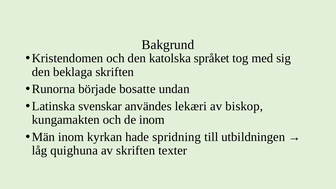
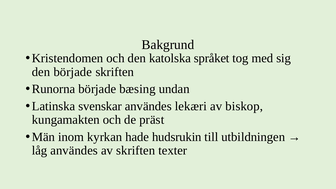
den beklaga: beklaga -> började (73, 72)
bosatte: bosatte -> bæsing (137, 89)
de inom: inom -> präst (152, 120)
spridning: spridning -> hudsrukin (177, 137)
låg quighuna: quighuna -> användes (74, 150)
